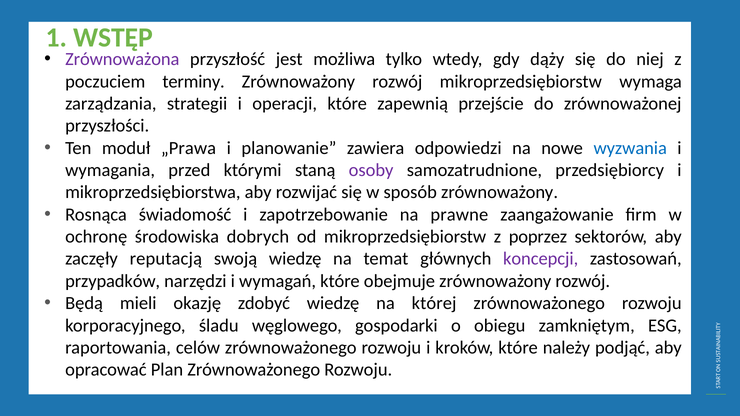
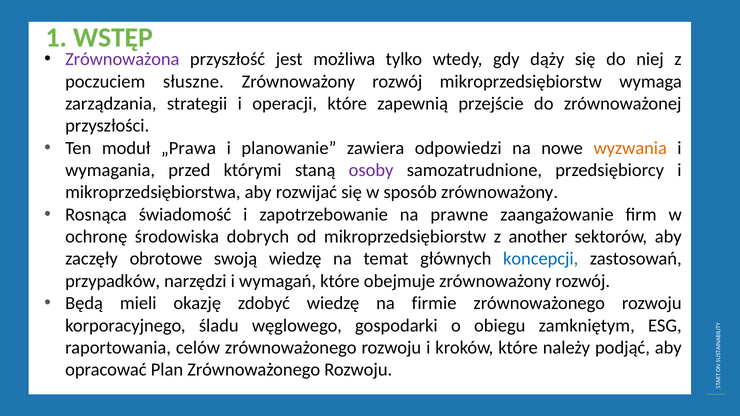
terminy: terminy -> słuszne (193, 81)
wyzwania colour: blue -> orange (630, 148)
poprzez: poprzez -> another (538, 237)
reputacją: reputacją -> obrotowe (166, 259)
koncepcji colour: purple -> blue (541, 259)
której: której -> firmie (434, 303)
